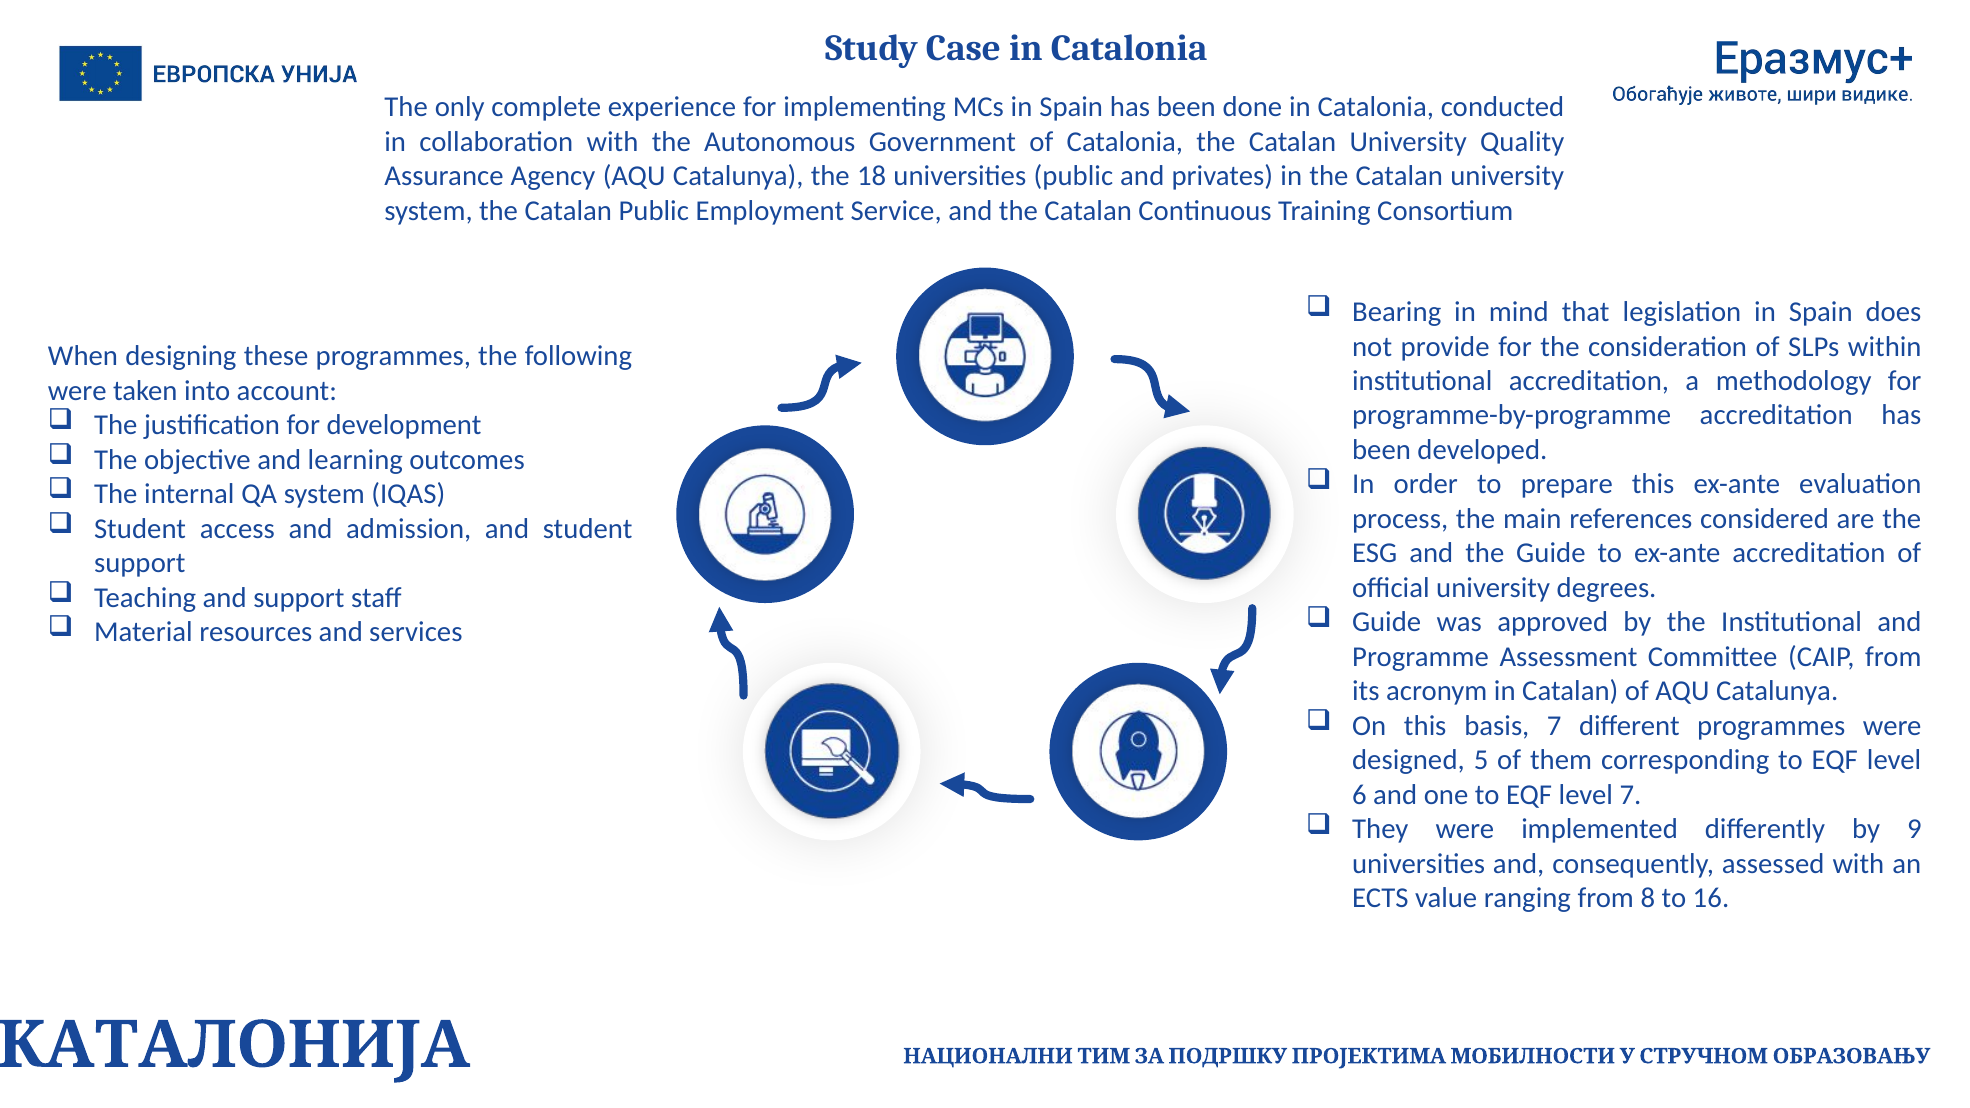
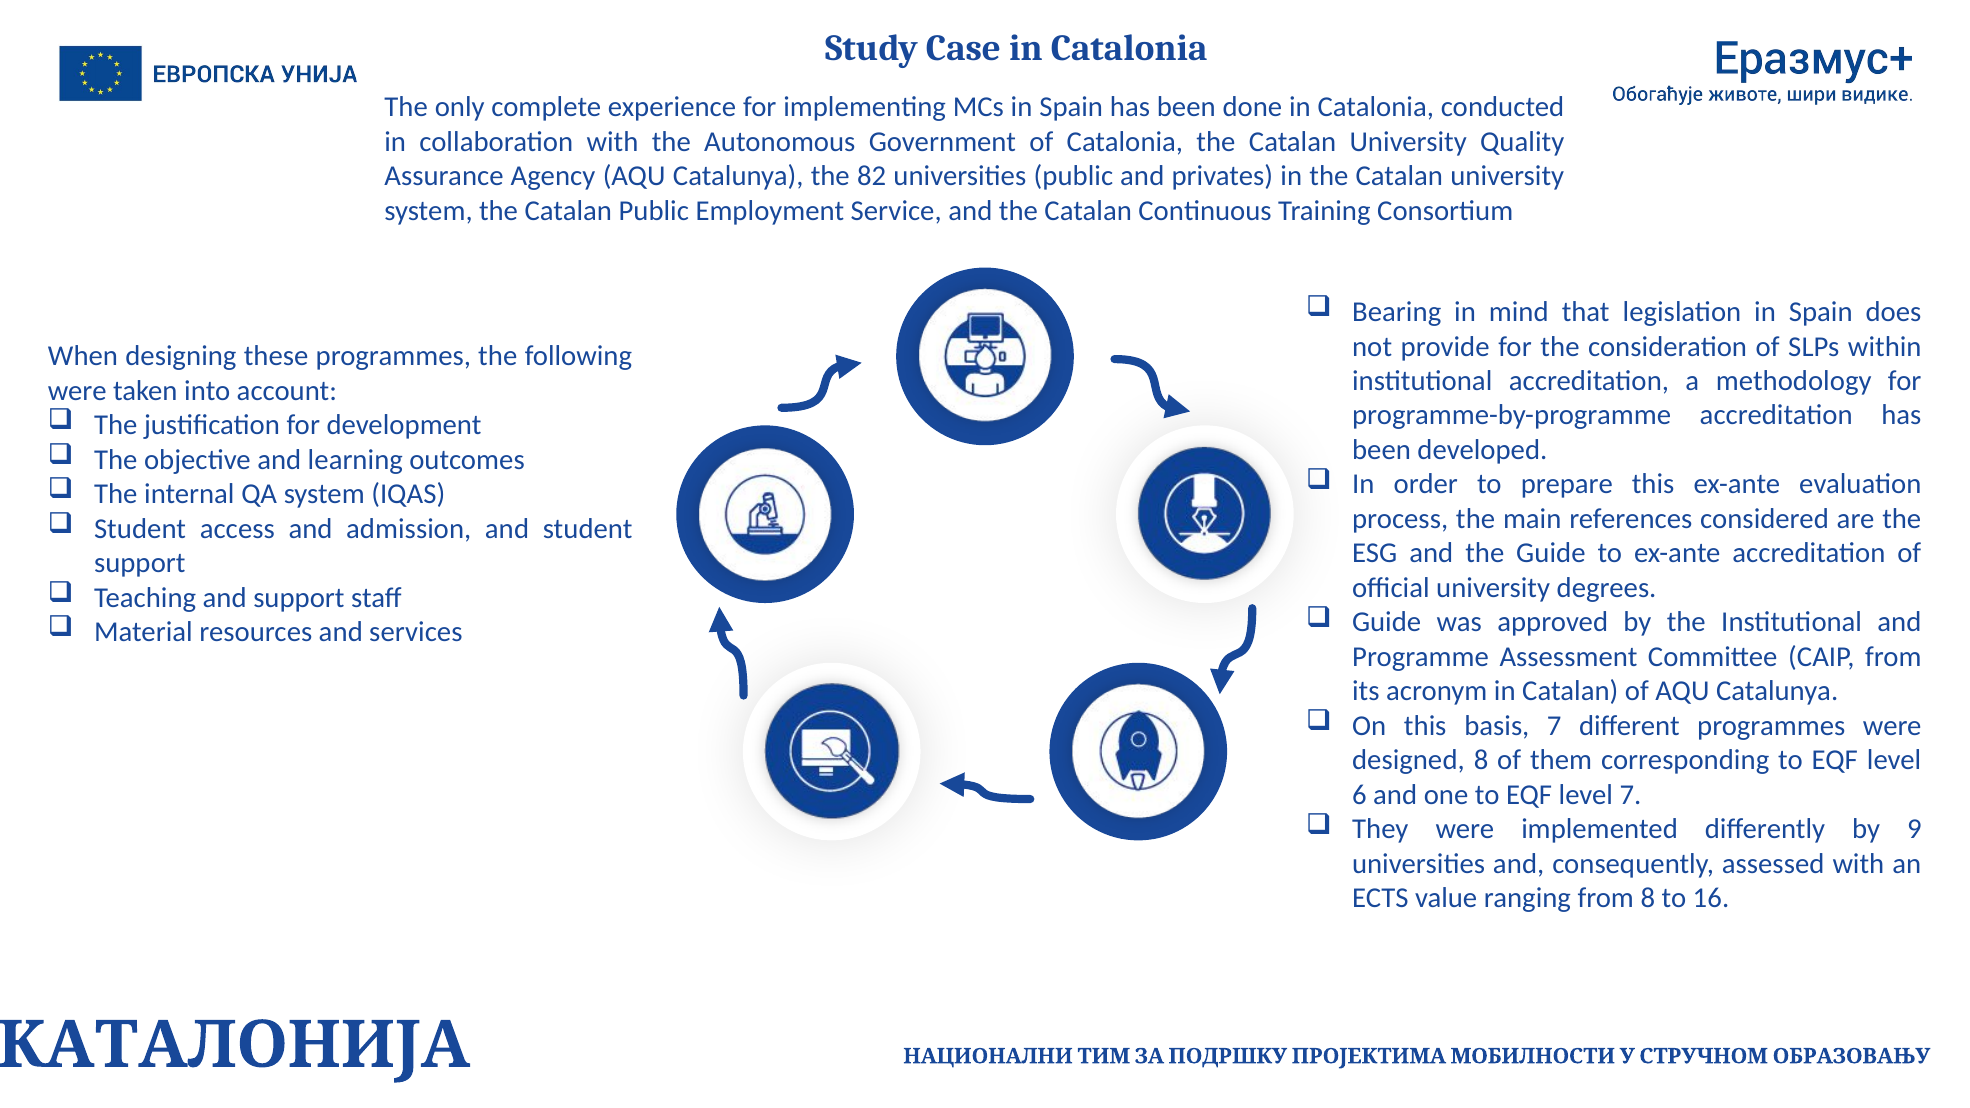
18: 18 -> 82 (872, 176)
designed 5: 5 -> 8 (1481, 760)
